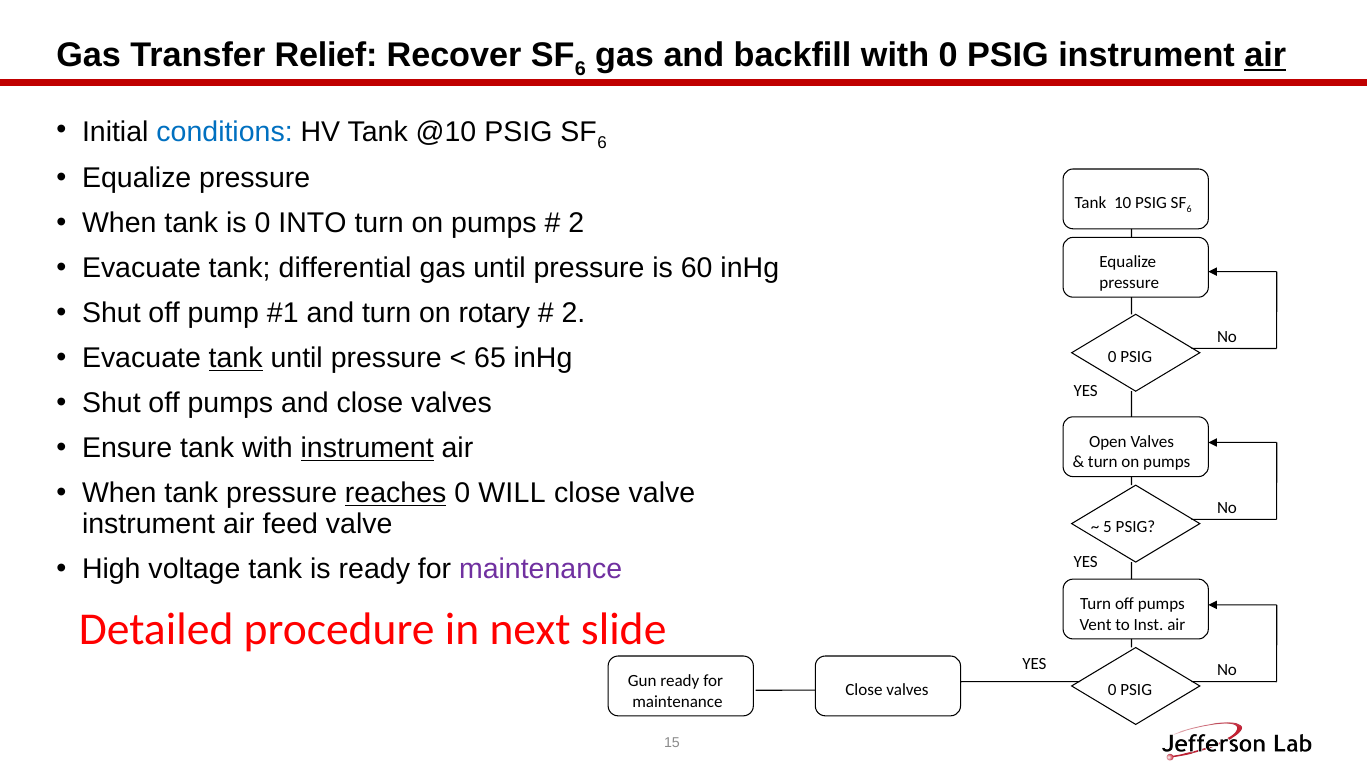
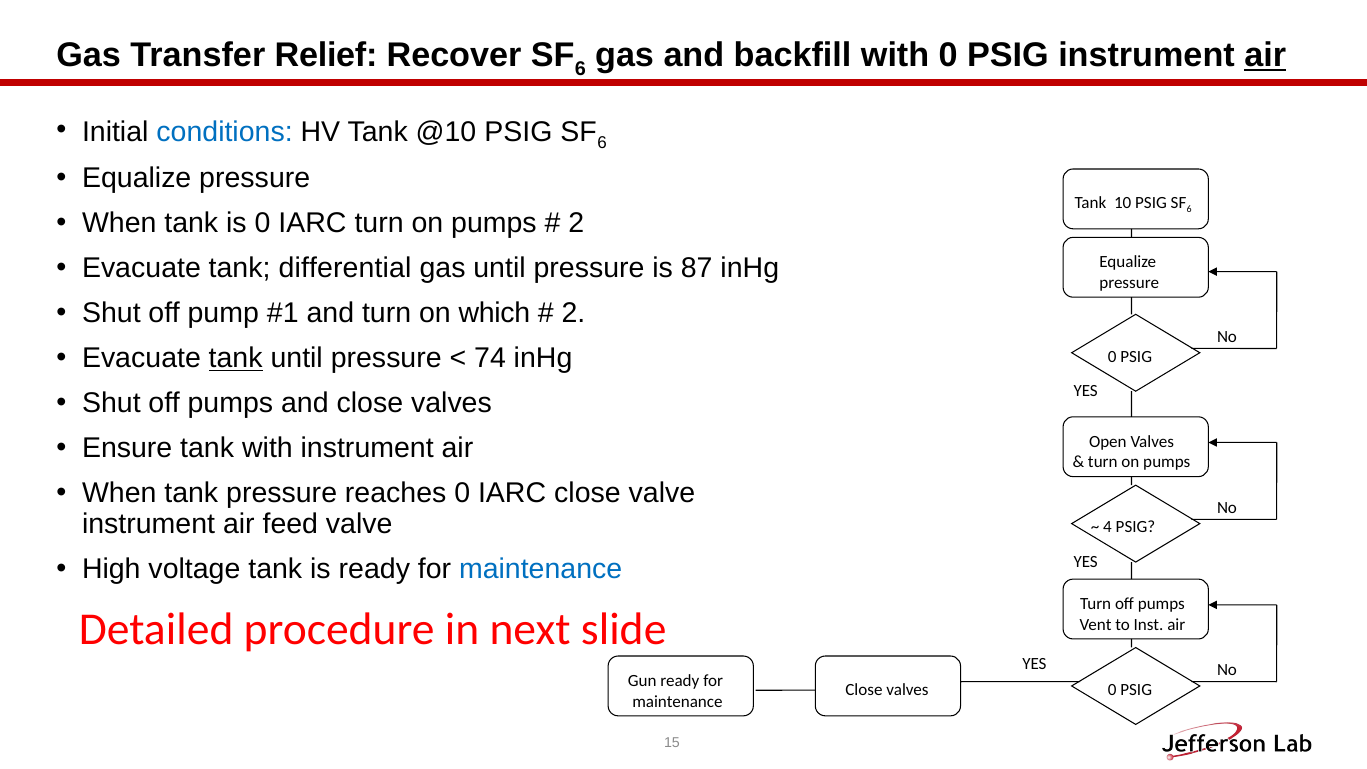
is 0 INTO: INTO -> IARC (312, 223)
60: 60 -> 87 (697, 268)
rotary: rotary -> which (494, 313)
65: 65 -> 74 (490, 358)
instrument underline: present -> none (367, 448)
reaches underline: present -> none (396, 493)
WILL: WILL -> IARC (512, 493)
5: 5 -> 4 (1108, 527)
maintenance colour: purple -> blue (541, 569)
